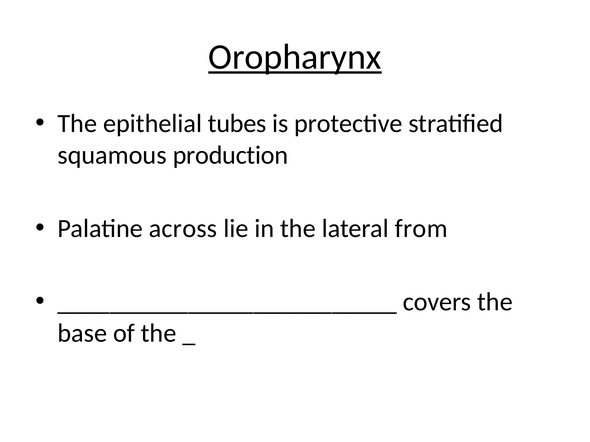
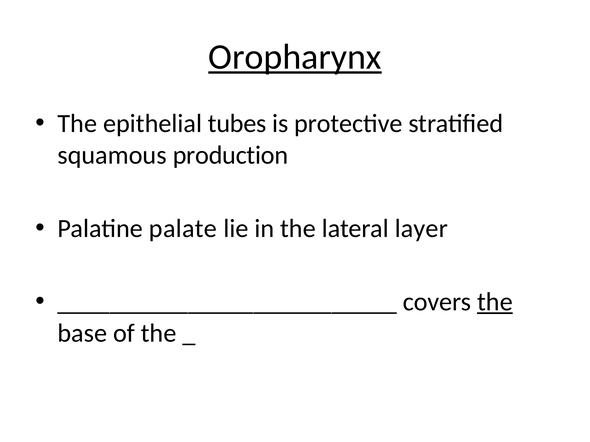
across: across -> palate (183, 229)
from: from -> layer (421, 229)
the underline: none -> present (495, 302)
